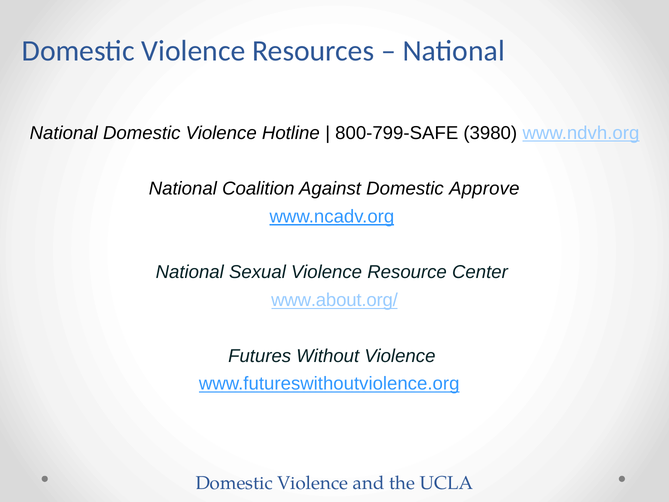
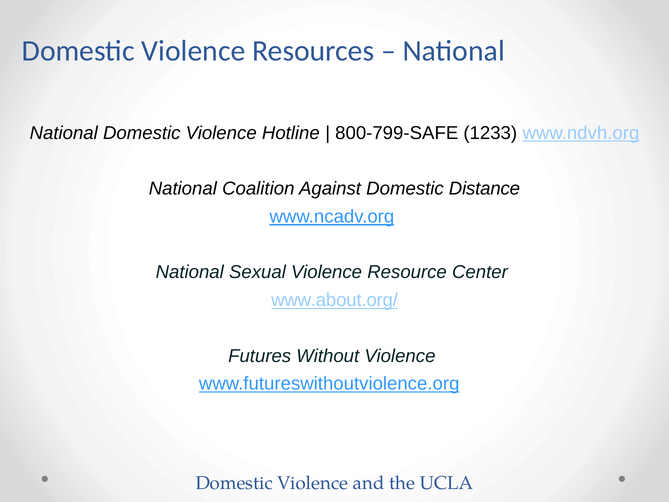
3980: 3980 -> 1233 (490, 133)
Approve: Approve -> Distance (484, 189)
